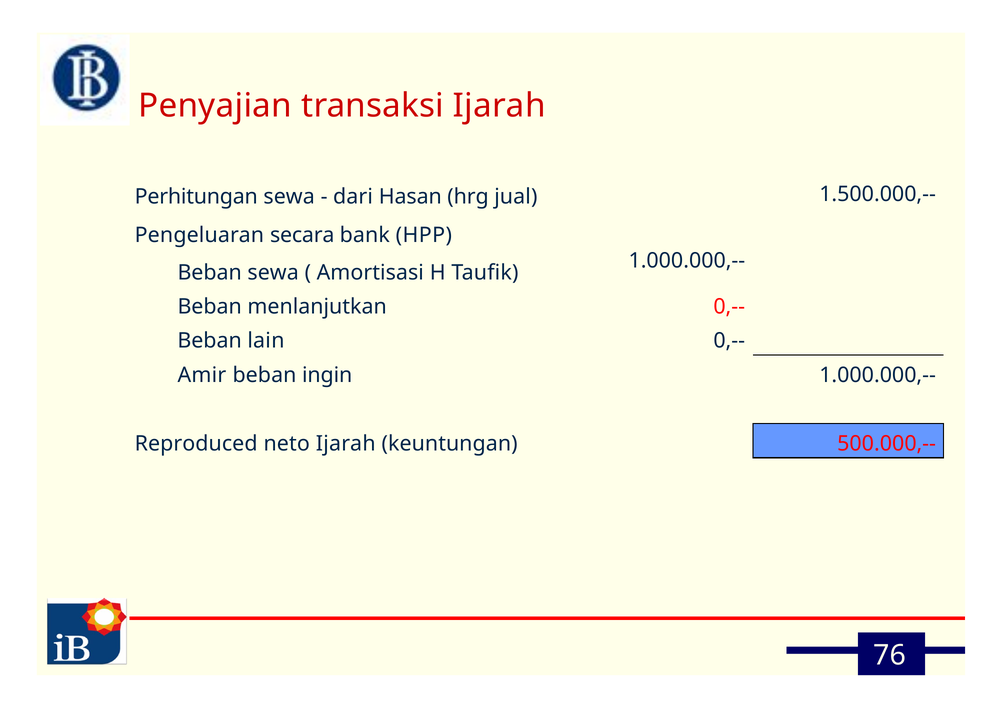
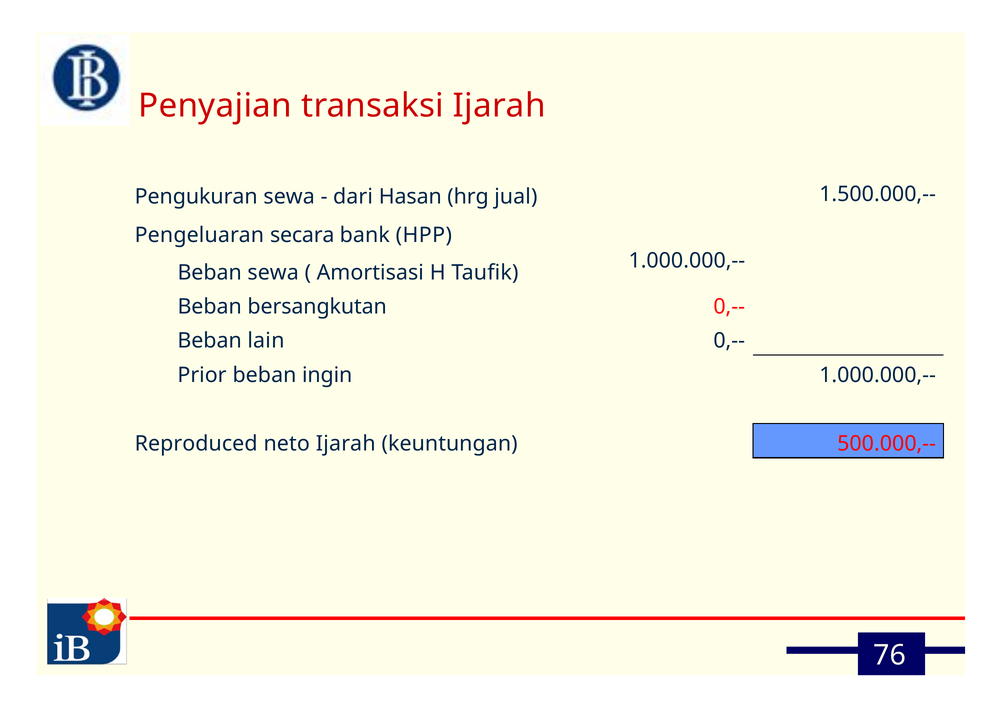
Perhitungan: Perhitungan -> Pengukuran (196, 196)
menlanjutkan: menlanjutkan -> bersangkutan (317, 307)
Amir: Amir -> Prior (202, 375)
